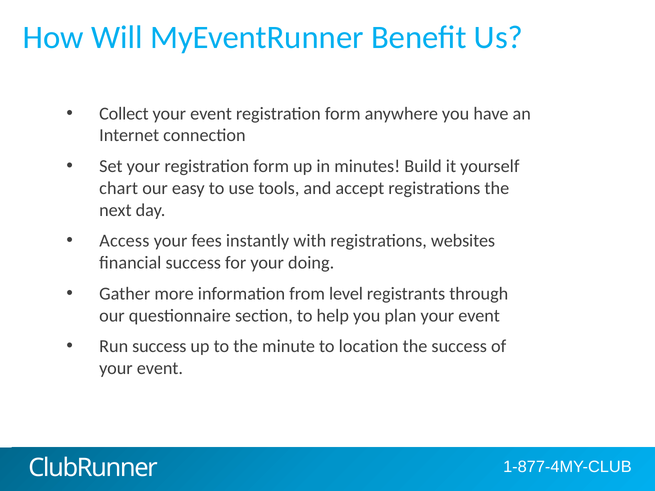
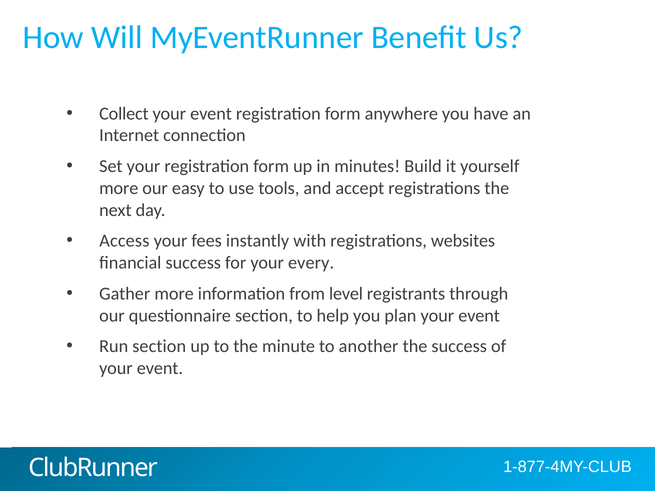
chart: chart -> more (119, 188)
doing: doing -> every (311, 263)
Run success: success -> section (159, 347)
location: location -> another (369, 347)
